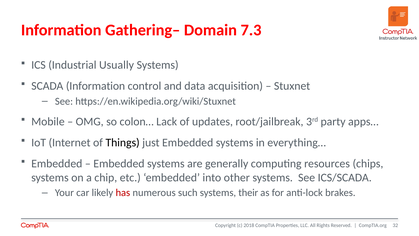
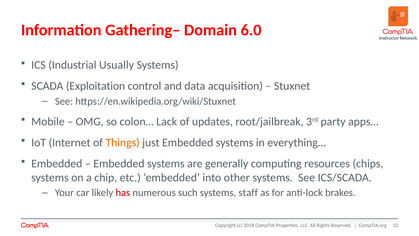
7.3: 7.3 -> 6.0 (251, 30)
SCADA Information: Information -> Exploitation (96, 86)
Things colour: black -> orange (123, 142)
their: their -> staff (248, 193)
